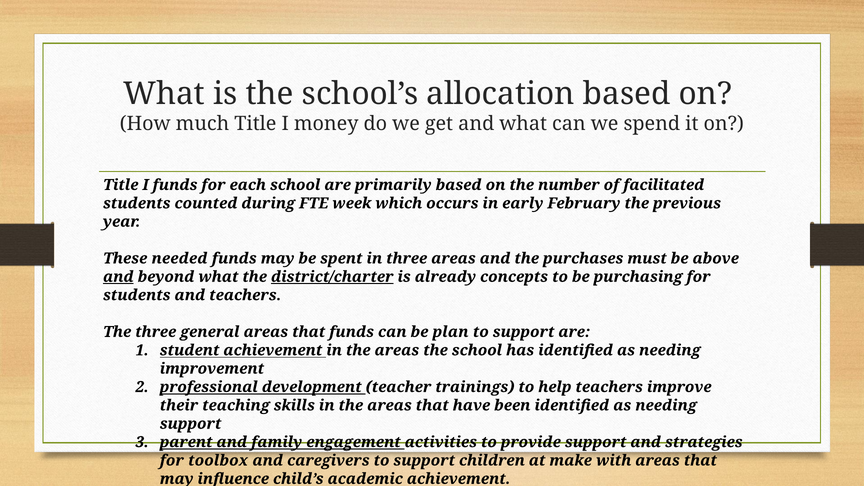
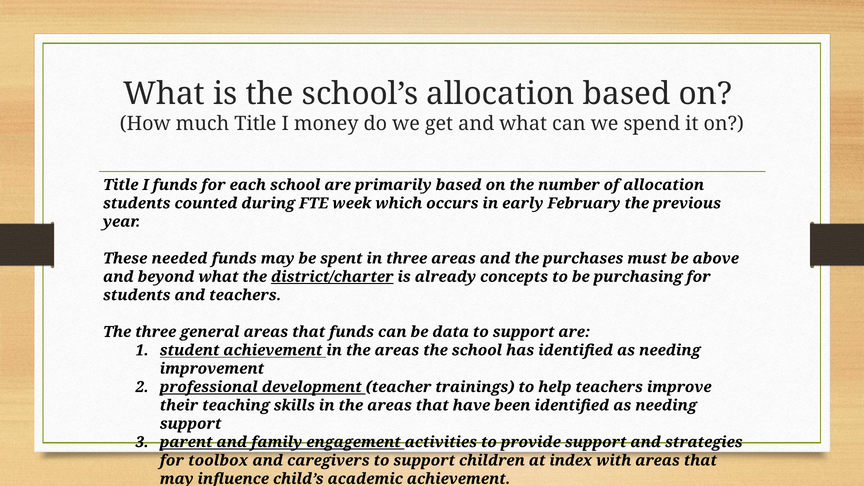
of facilitated: facilitated -> allocation (664, 185)
and underline: present -> none (118, 277)
plan: plan -> data (451, 332)
make: make -> index (571, 460)
